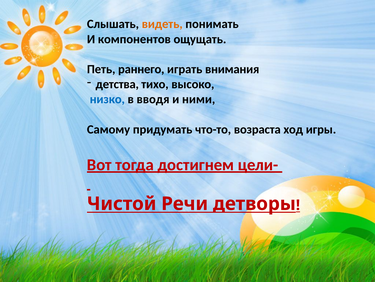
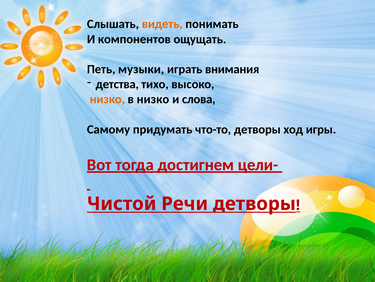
раннего: раннего -> музыки (141, 69)
низко colour: blue -> orange (107, 99)
в вводя: вводя -> низко (153, 99)
ними: ними -> слова (199, 99)
что-то возраста: возраста -> детворы (257, 129)
